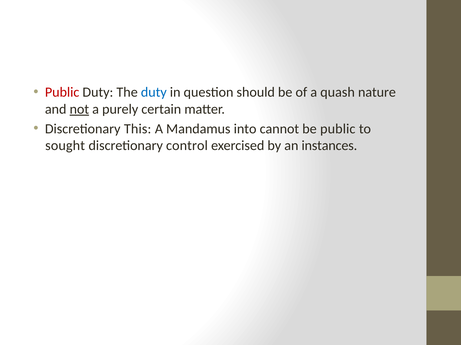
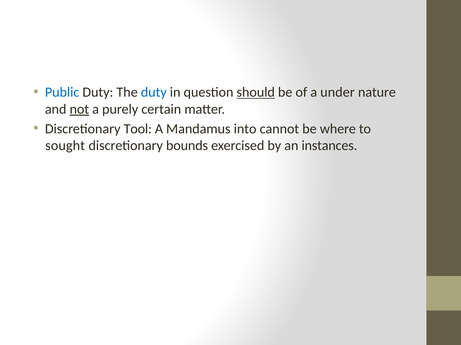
Public colour: red -> blue (62, 92)
should underline: none -> present (256, 92)
quash: quash -> under (338, 92)
This: This -> Tool (138, 129)
be public: public -> where (338, 129)
control: control -> bounds (187, 146)
